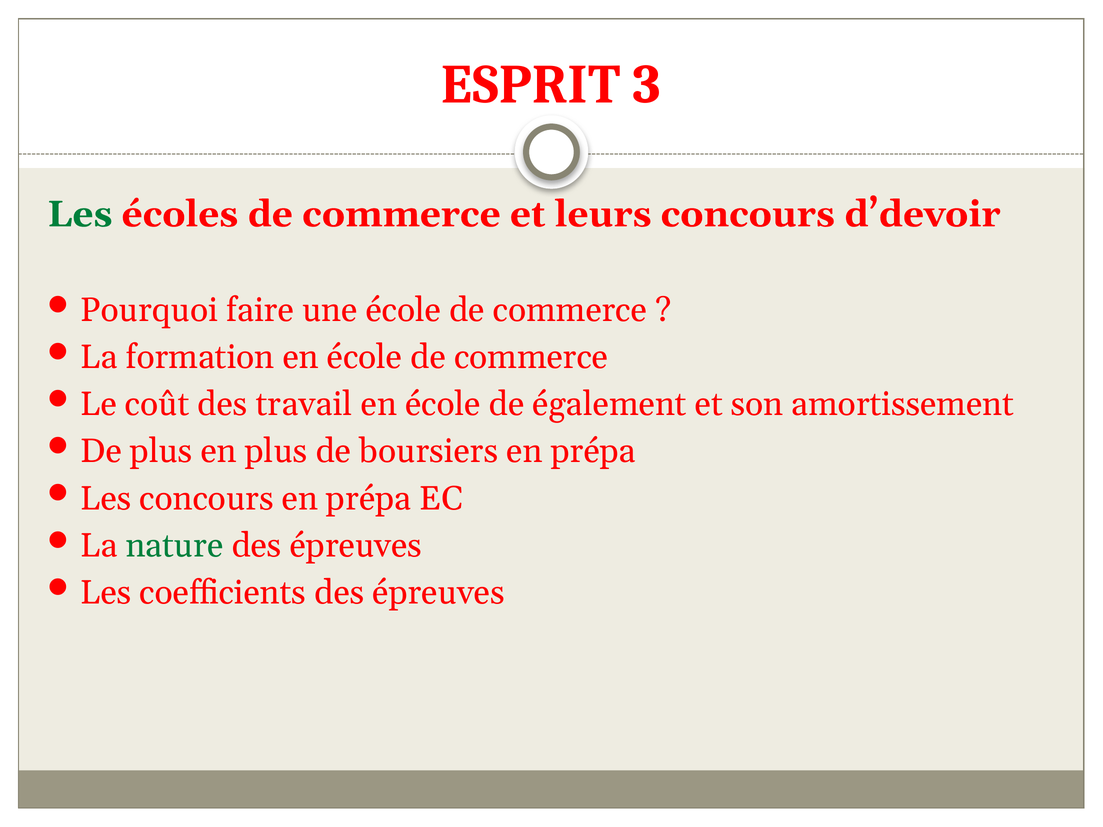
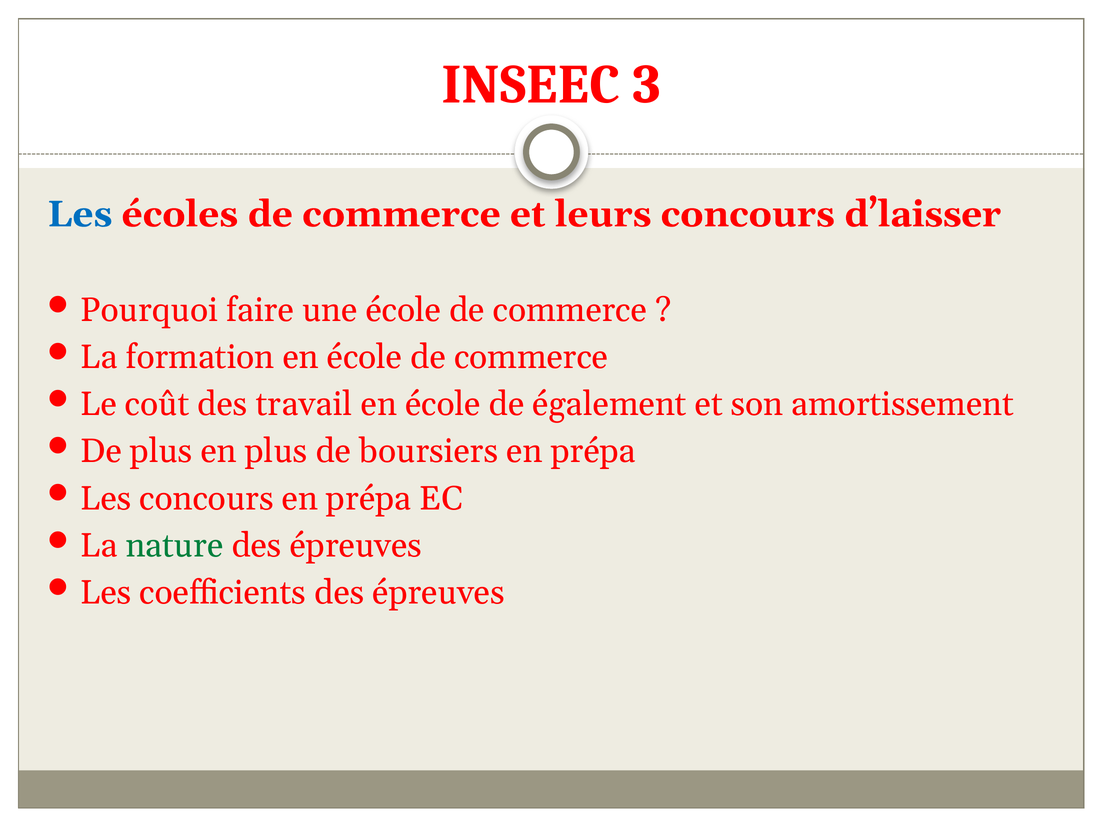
ESPRIT: ESPRIT -> INSEEC (531, 84)
Les colour: green -> blue (80, 214)
d’devoir: d’devoir -> d’laisser (923, 214)
